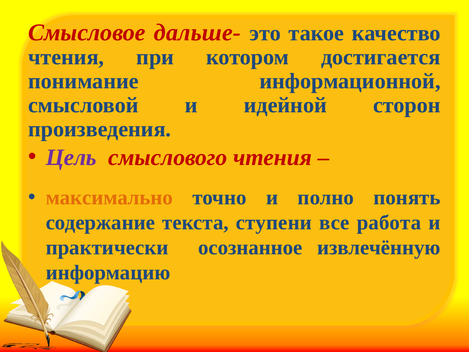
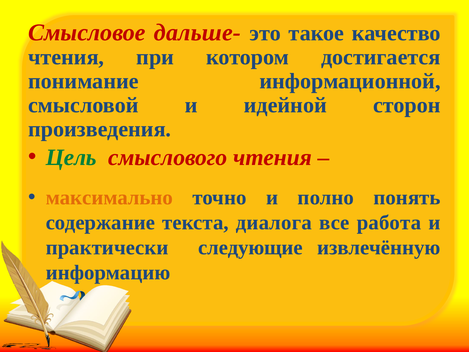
Цель colour: purple -> green (71, 157)
ступени: ступени -> диалога (274, 222)
осознанное: осознанное -> следующие (250, 247)
